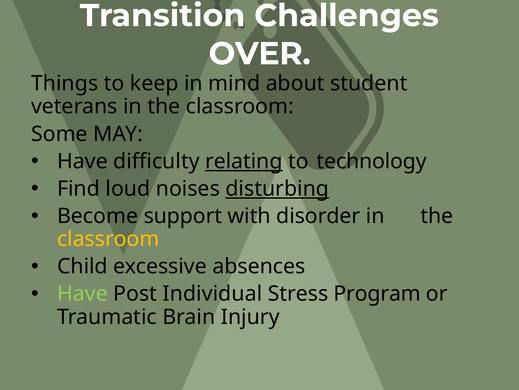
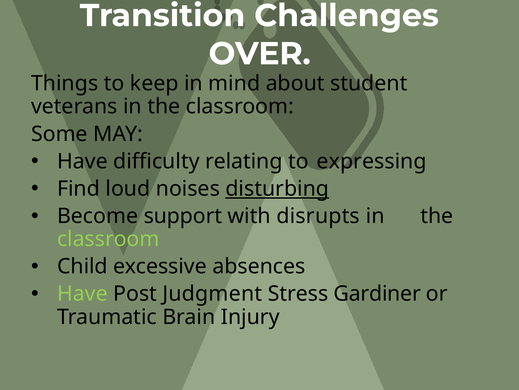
relating underline: present -> none (244, 161)
technology: technology -> expressing (372, 161)
disorder: disorder -> disrupts (318, 216)
classroom colour: yellow -> light green (108, 239)
Individual: Individual -> Judgment (212, 293)
Program: Program -> Gardiner (377, 293)
